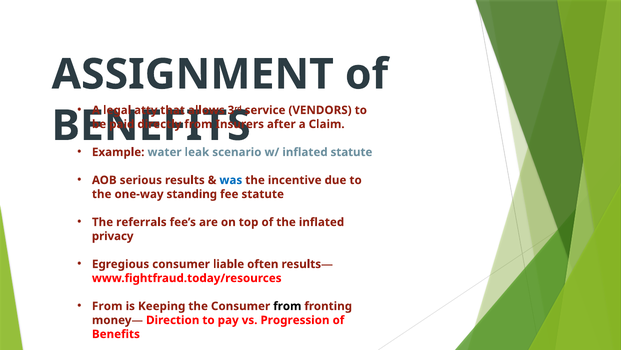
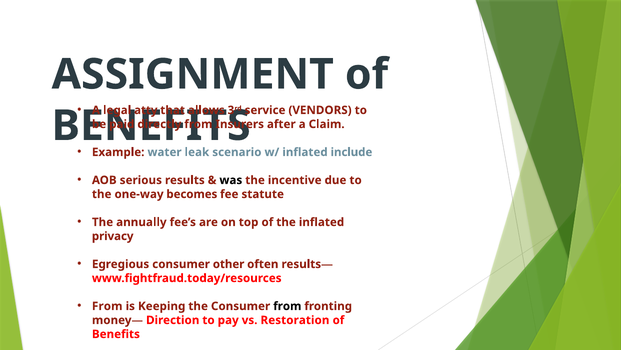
inflated statute: statute -> include (351, 152)
was colour: blue -> black (231, 180)
standing: standing -> becomes (192, 194)
referrals: referrals -> annually (141, 222)
liable: liable -> other (229, 264)
Progression: Progression -> Restoration (295, 320)
